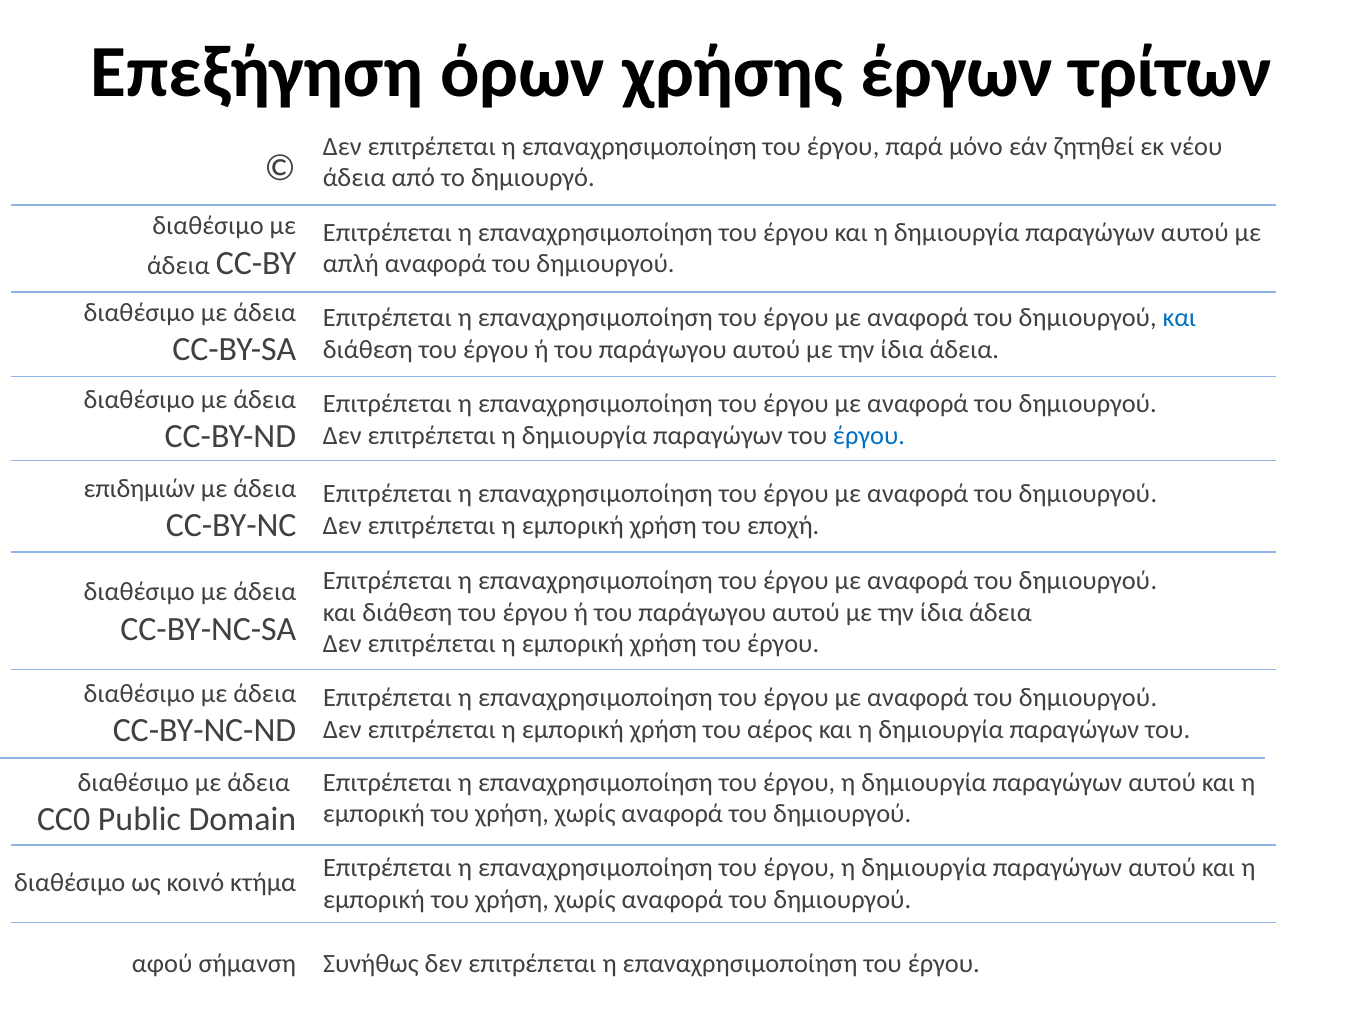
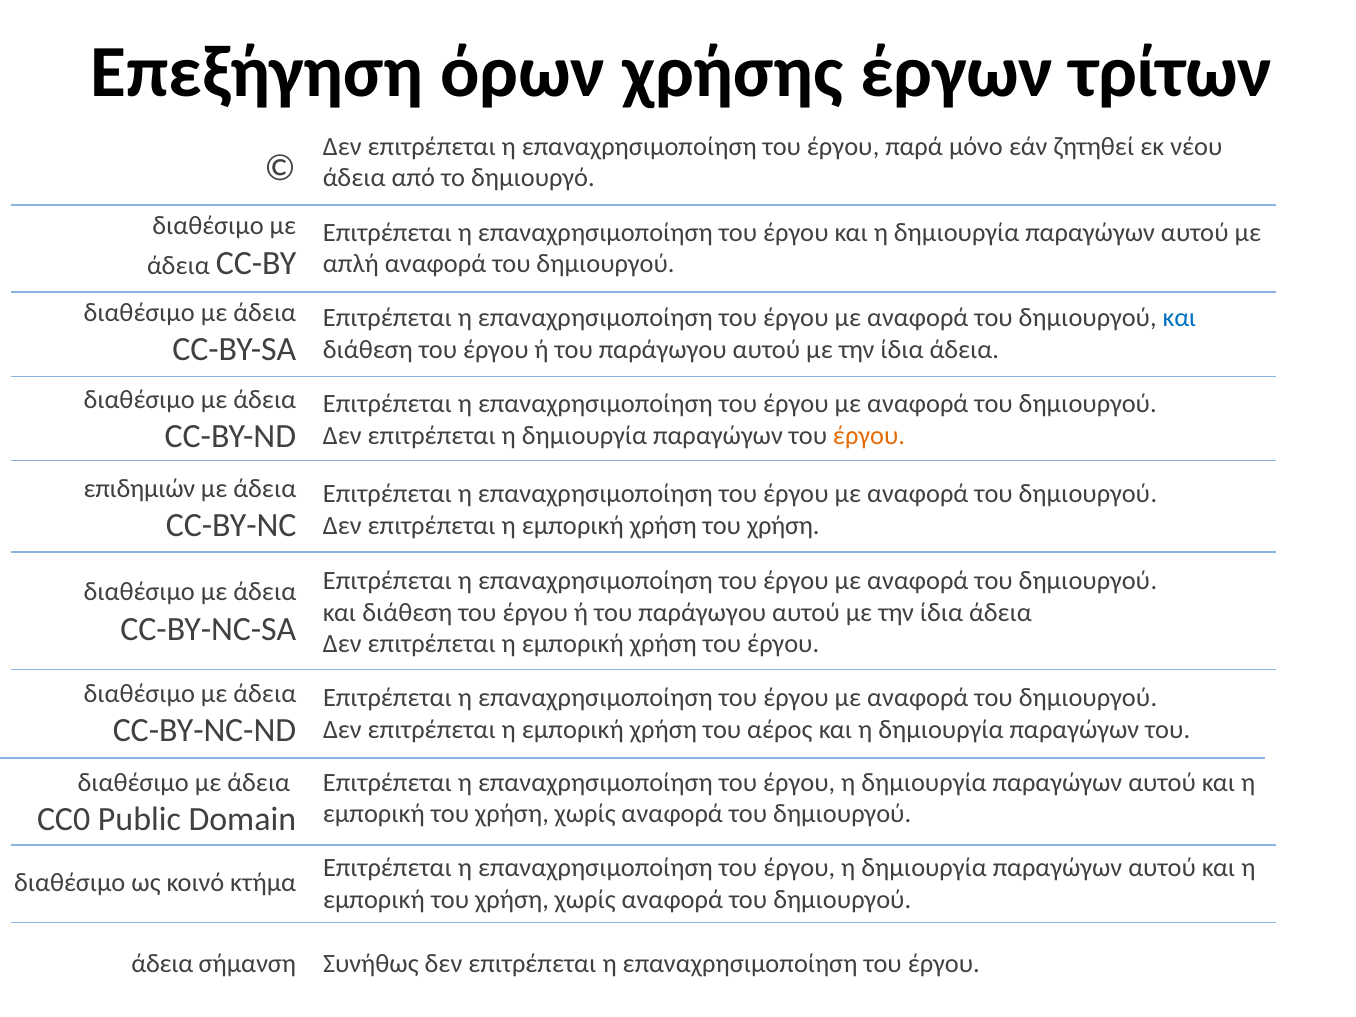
έργου colour: blue -> orange (869, 436)
χρήση του εποχή: εποχή -> χρήση (783, 526)
αφού: αφού -> άδεια (162, 964)
